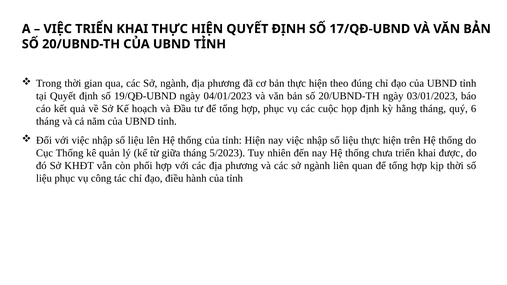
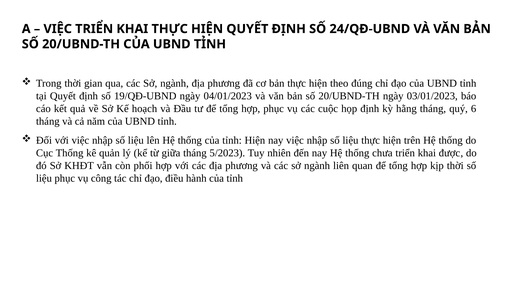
17/QĐ-UBND: 17/QĐ-UBND -> 24/QĐ-UBND (370, 29)
